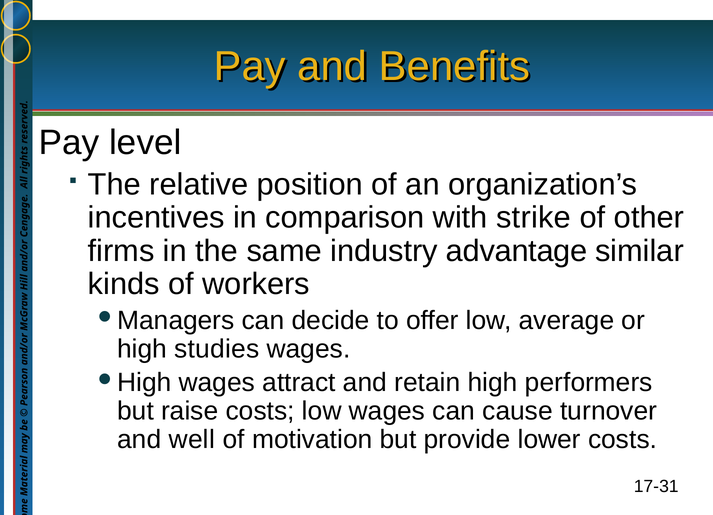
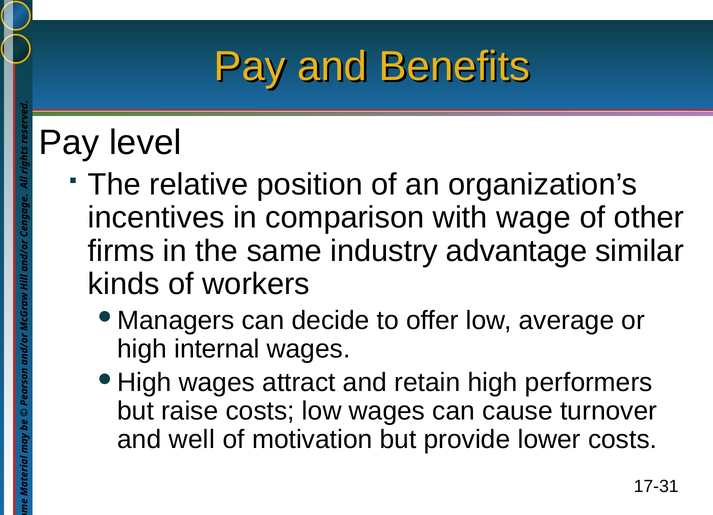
strike: strike -> wage (534, 218)
studies: studies -> internal (217, 349)
